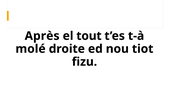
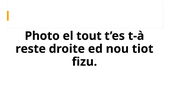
Après: Après -> Photo (42, 36)
molé: molé -> reste (31, 49)
